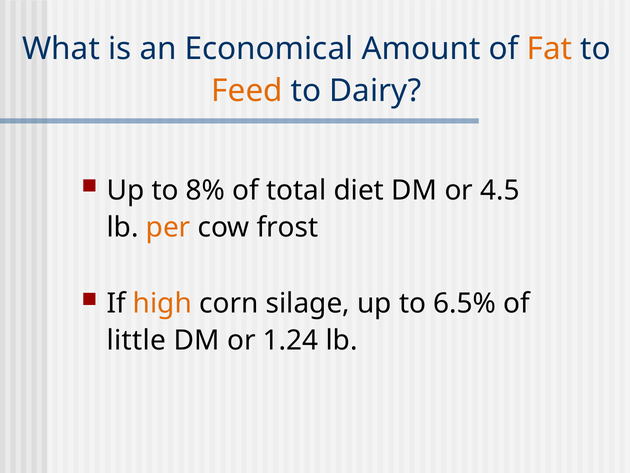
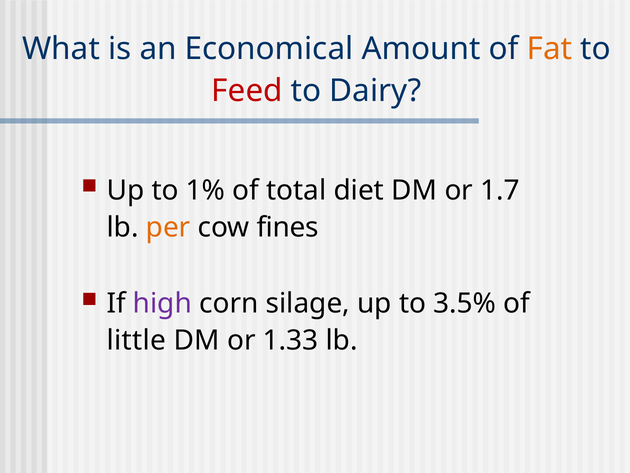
Feed colour: orange -> red (247, 91)
8%: 8% -> 1% (206, 190)
4.5: 4.5 -> 1.7 (500, 190)
frost: frost -> fines (288, 227)
high colour: orange -> purple (162, 303)
6.5%: 6.5% -> 3.5% (465, 303)
1.24: 1.24 -> 1.33 (291, 340)
